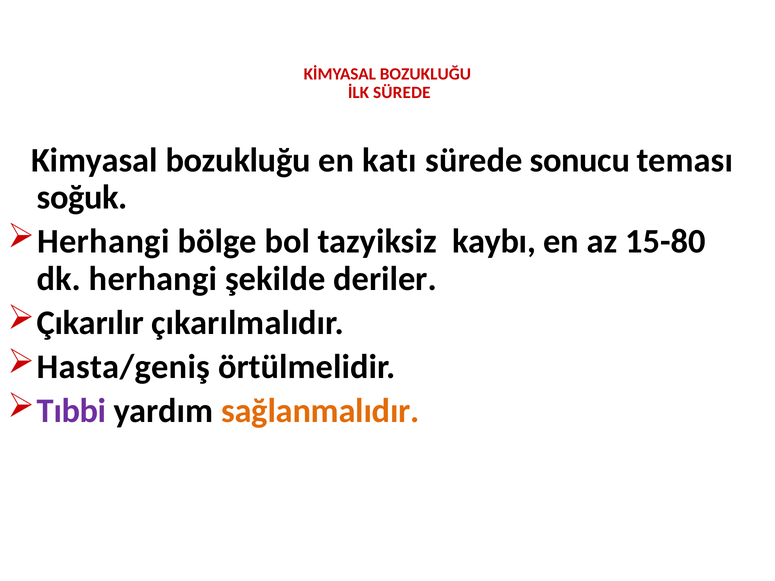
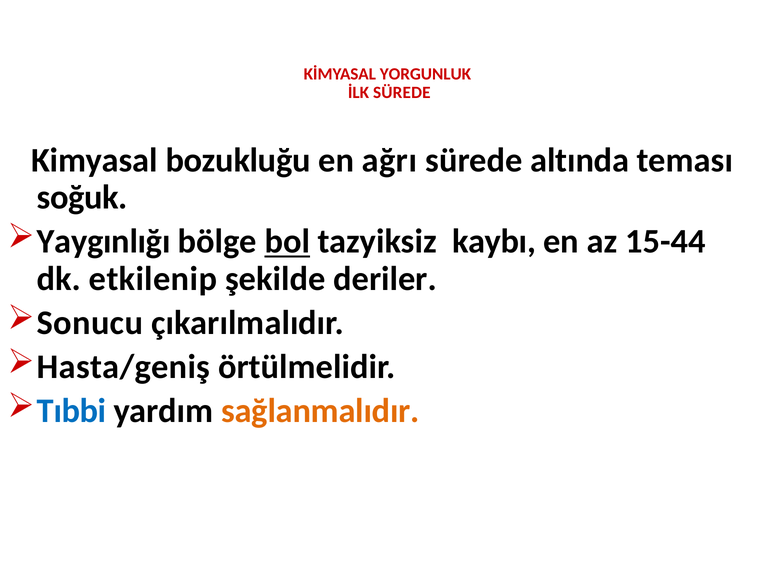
KİMYASAL BOZUKLUĞU: BOZUKLUĞU -> YORGUNLUK (425, 74)
katı: katı -> ağrı (389, 160)
sonucu: sonucu -> altında (580, 160)
Herhangi: Herhangi -> Yaygınlığı (104, 242)
bol underline: none -> present (287, 242)
15-80: 15-80 -> 15-44 (665, 242)
dk herhangi: herhangi -> etkilenip (153, 279)
Çıkarılır: Çıkarılır -> Sonucu (90, 323)
Tıbbi colour: purple -> blue (72, 411)
